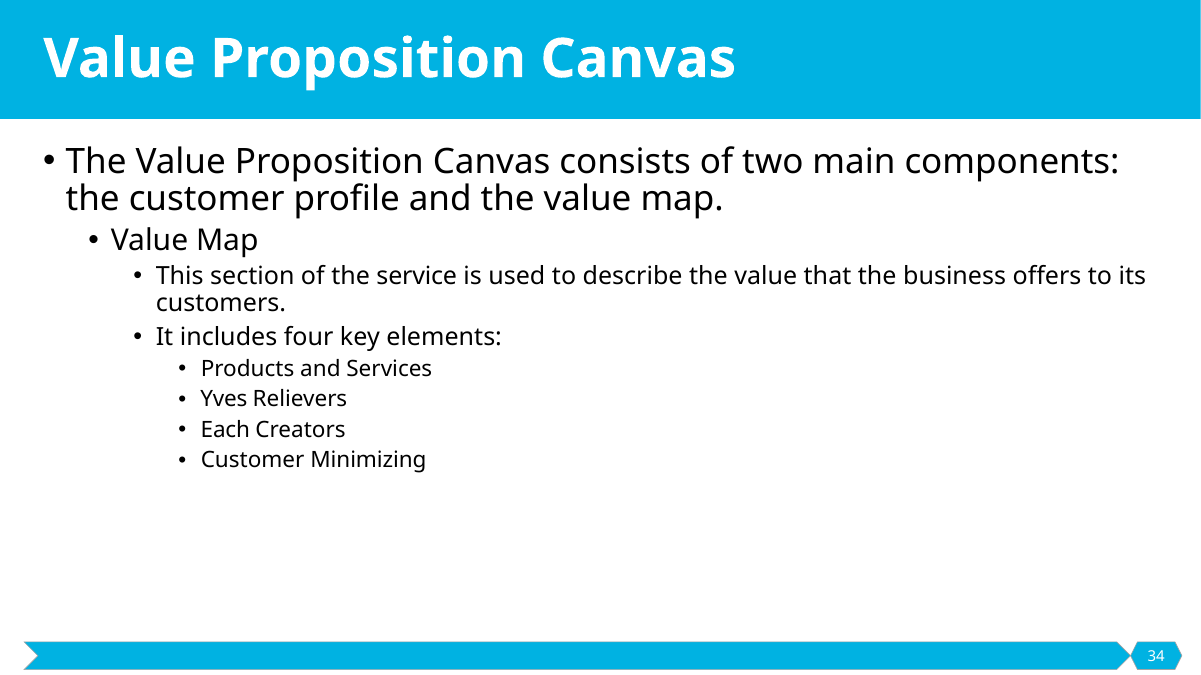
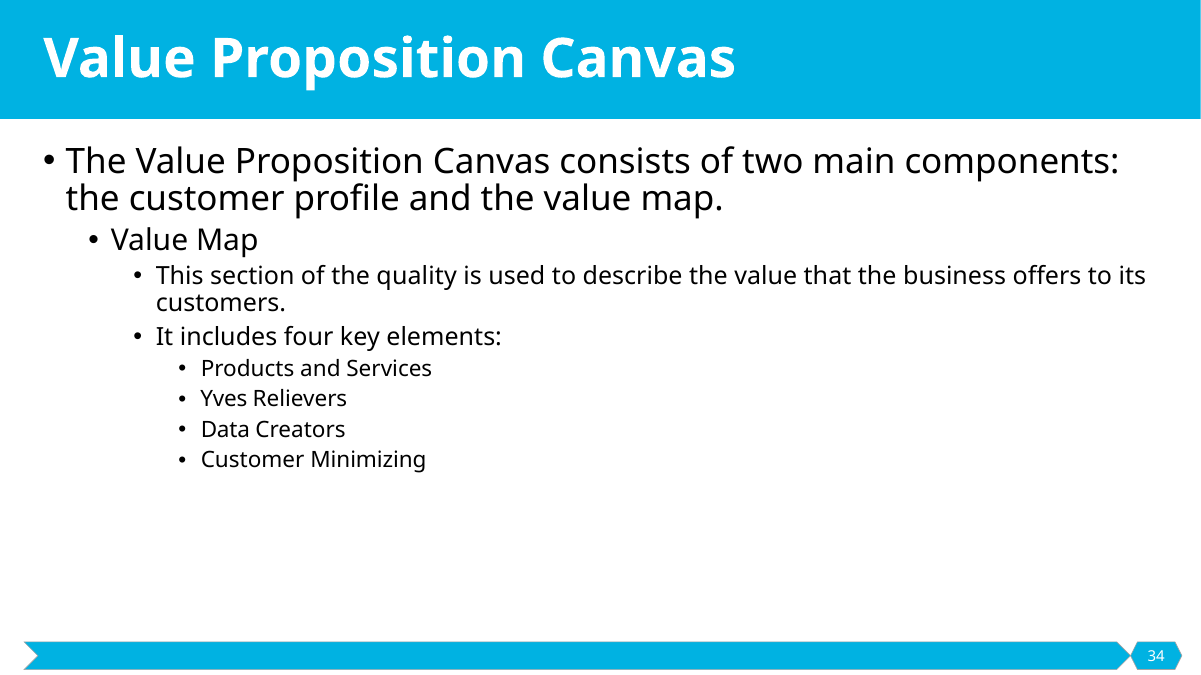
service: service -> quality (417, 277)
Each: Each -> Data (225, 430)
